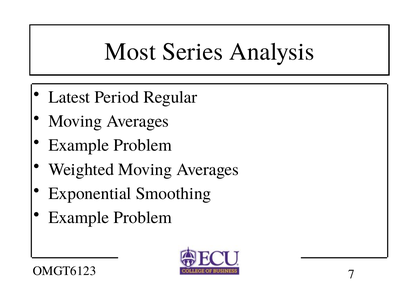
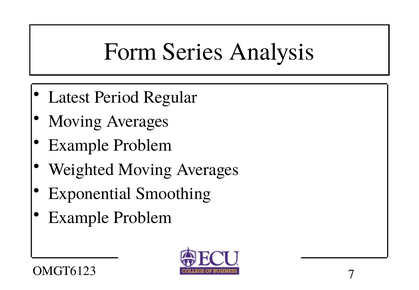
Most: Most -> Form (130, 52)
